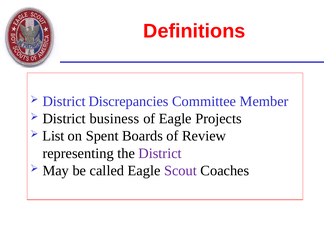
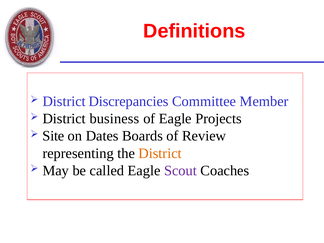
List: List -> Site (53, 136)
Spent: Spent -> Dates (102, 136)
District colour: purple -> orange (160, 153)
